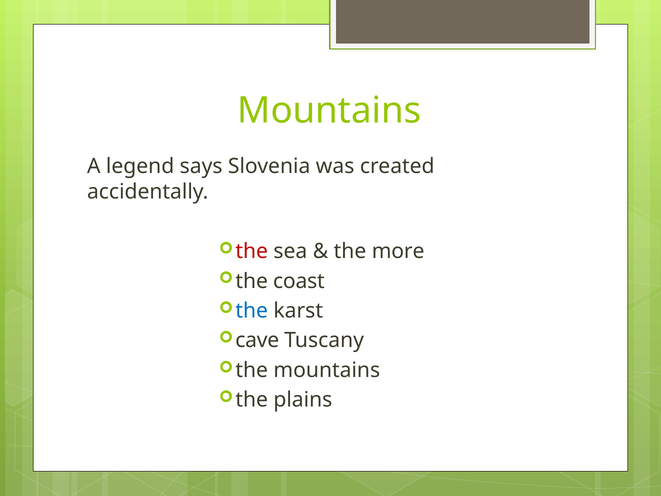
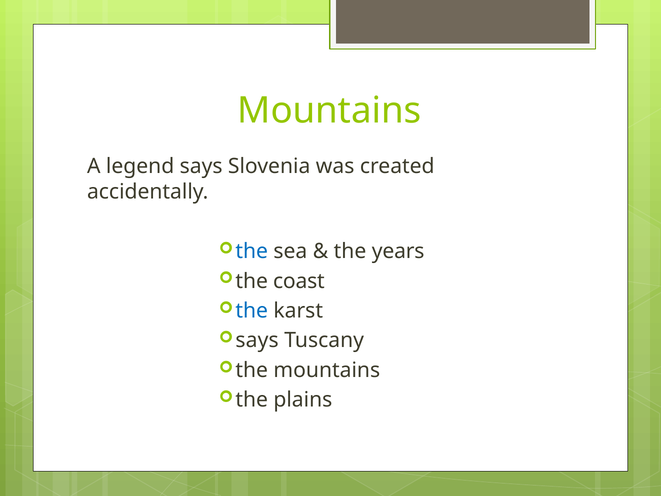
the colour: red -> blue (252, 251)
more: more -> years (398, 251)
cave: cave -> says (257, 340)
